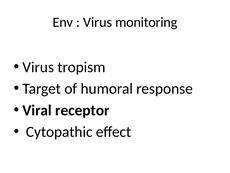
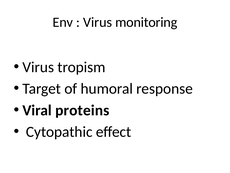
receptor: receptor -> proteins (82, 110)
